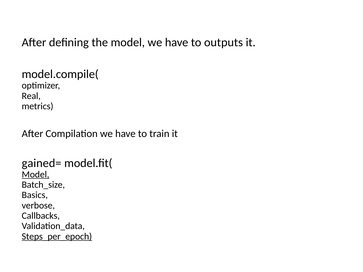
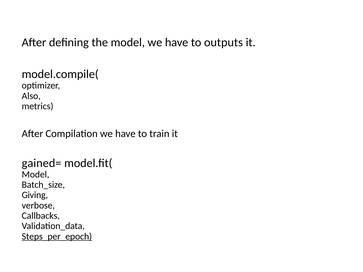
Real: Real -> Also (31, 96)
Model underline: present -> none (35, 175)
Basics: Basics -> Giving (35, 195)
